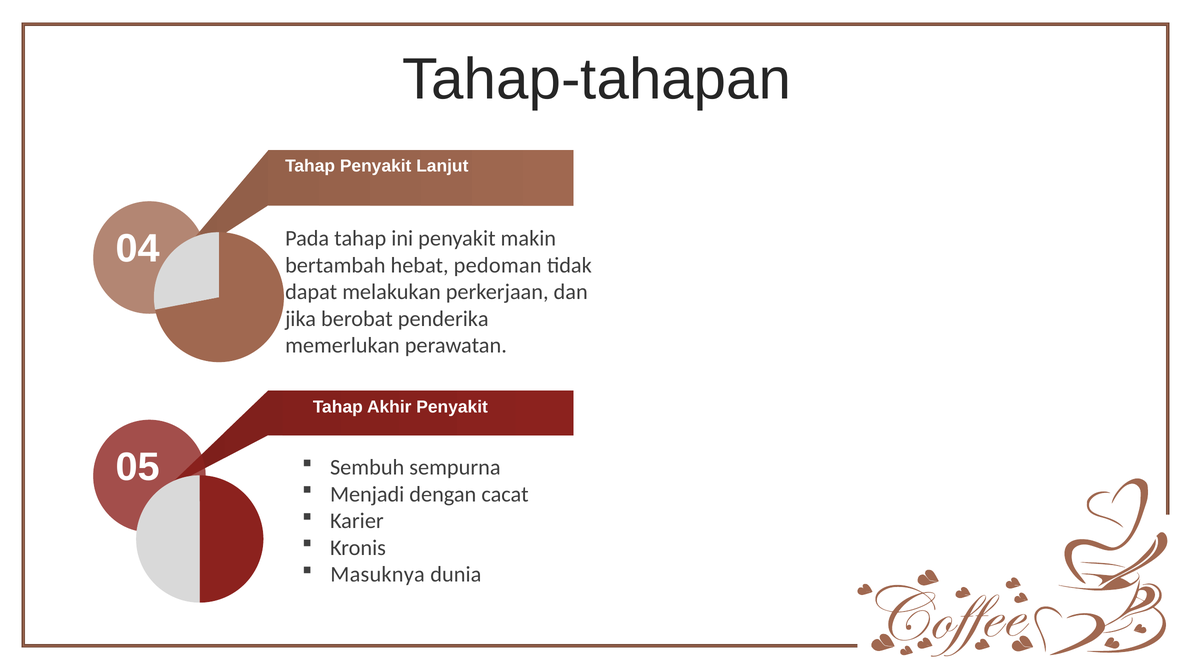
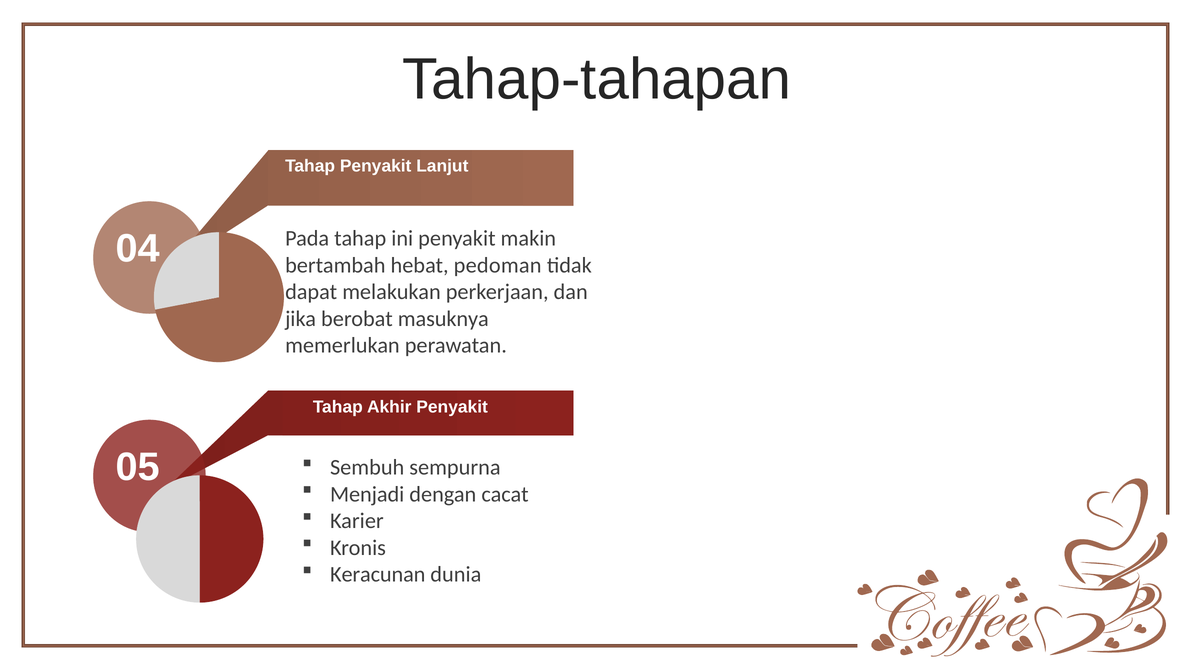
penderika: penderika -> masuknya (443, 319)
Masuknya: Masuknya -> Keracunan (378, 575)
